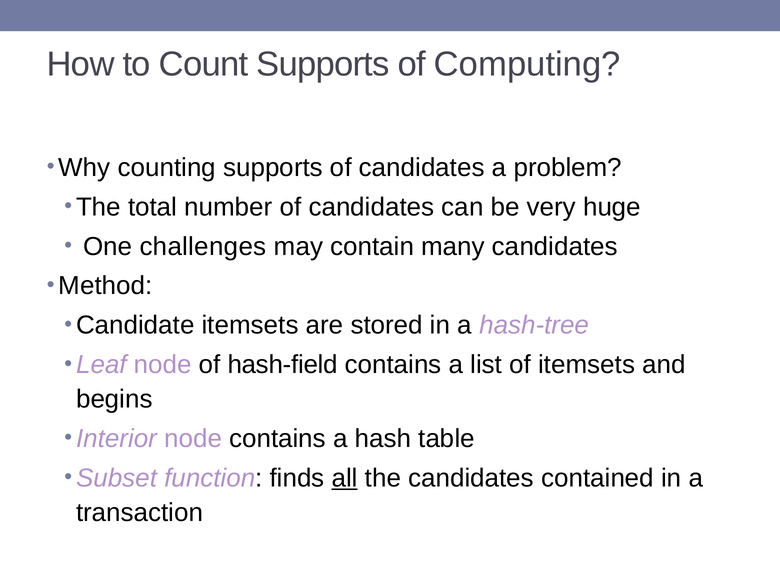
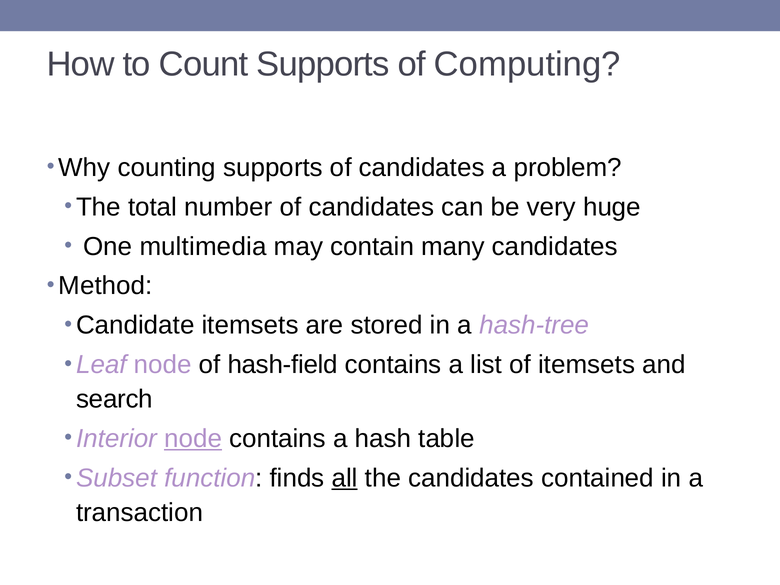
challenges: challenges -> multimedia (203, 246)
begins: begins -> search (114, 399)
node underline: none -> present (193, 439)
